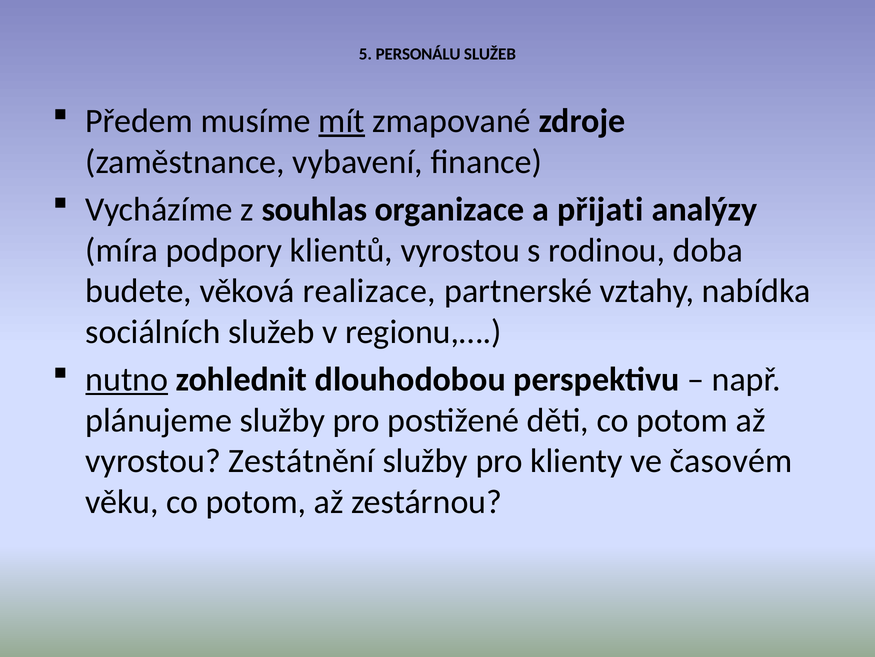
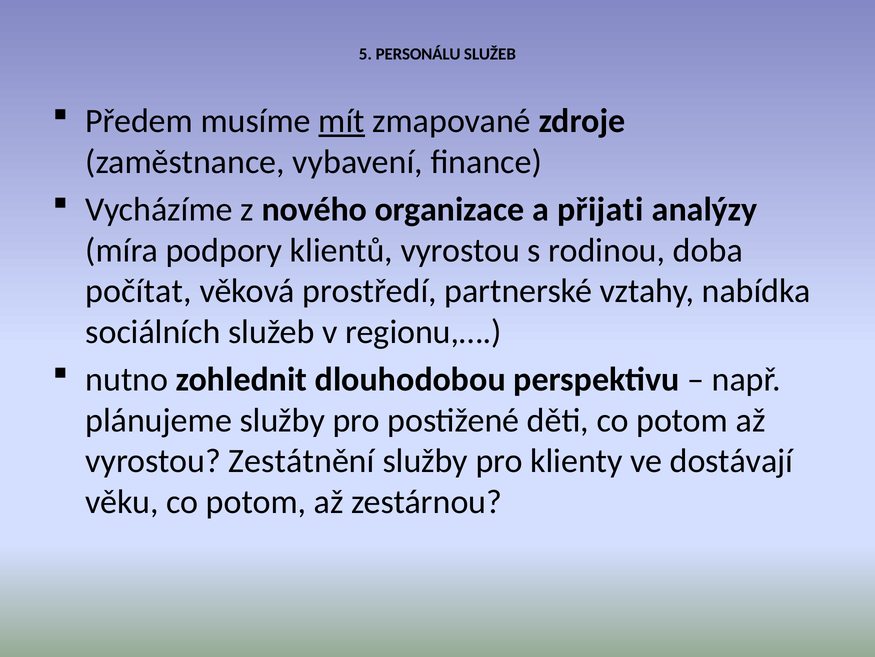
souhlas: souhlas -> nového (314, 209)
budete: budete -> počítat (139, 291)
realizace: realizace -> prostředí (370, 291)
nutno underline: present -> none (127, 379)
časovém: časovém -> dostávají (731, 461)
